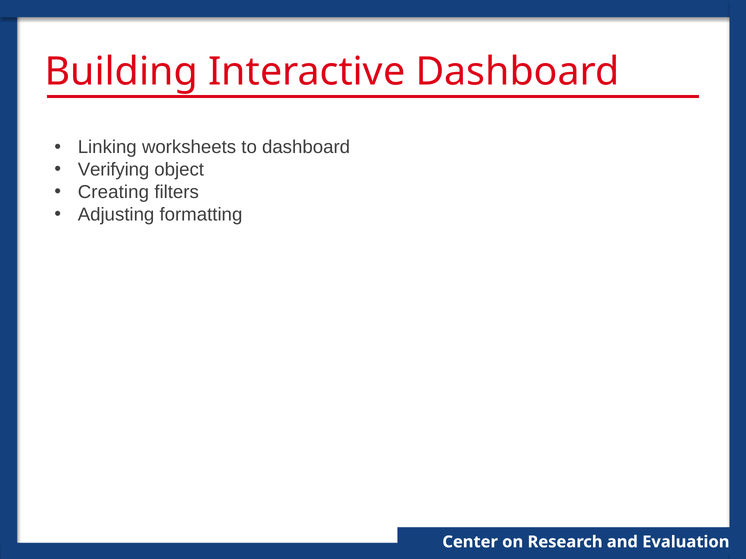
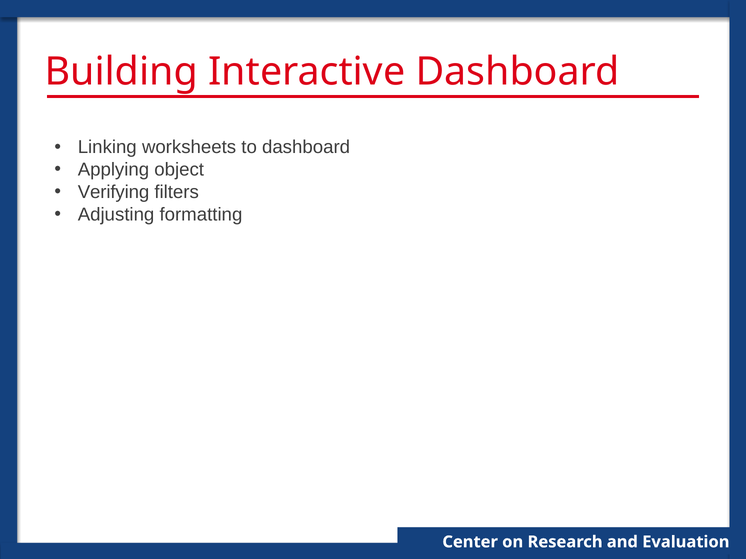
Verifying: Verifying -> Applying (113, 170)
Creating: Creating -> Verifying (114, 192)
